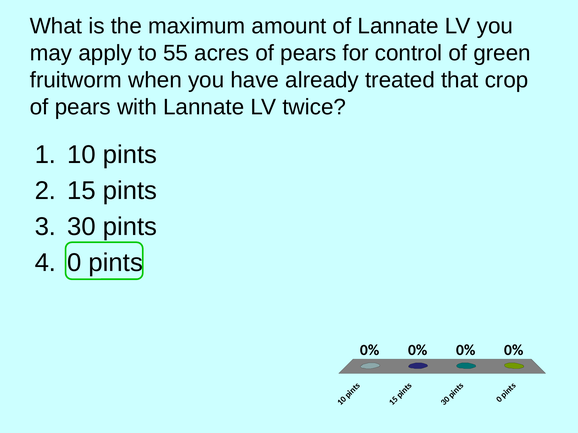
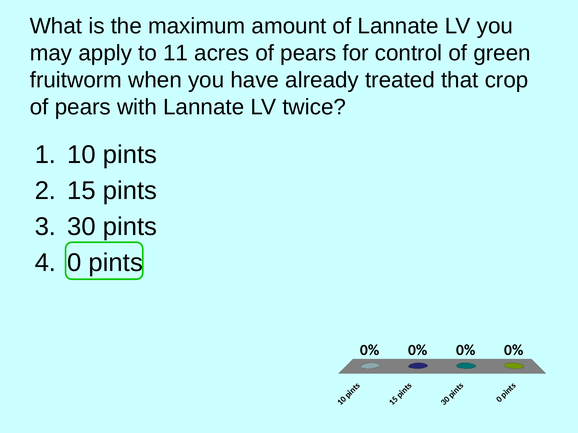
55: 55 -> 11 (176, 53)
